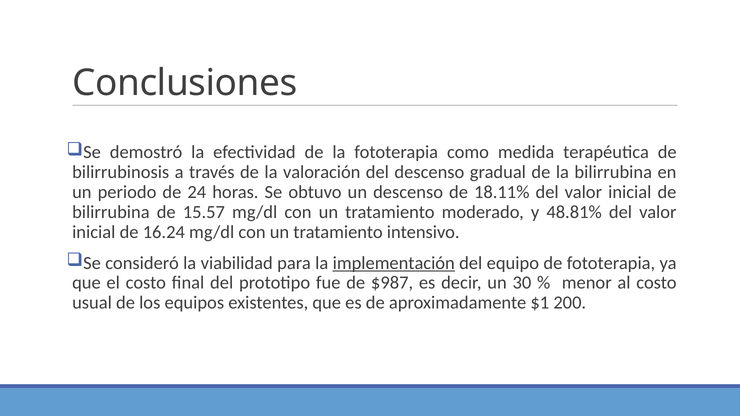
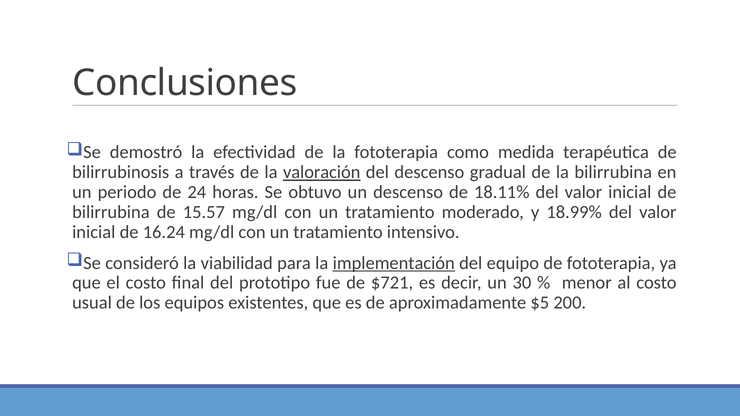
valoración underline: none -> present (322, 172)
48.81%: 48.81% -> 18.99% (574, 212)
$987: $987 -> $721 (392, 283)
$1: $1 -> $5 (540, 303)
